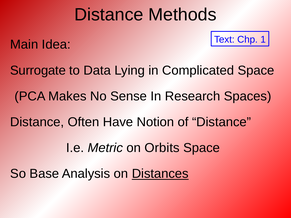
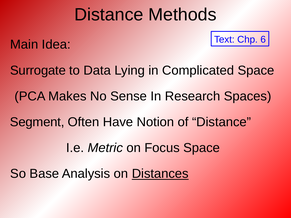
1: 1 -> 6 (263, 39)
Distance: Distance -> Segment (37, 122)
Orbits: Orbits -> Focus (162, 148)
